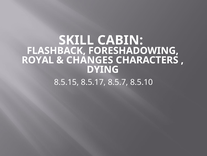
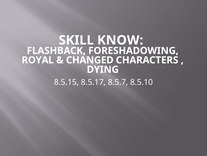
CABIN: CABIN -> KNOW (120, 40)
CHANGES: CHANGES -> CHANGED (90, 60)
